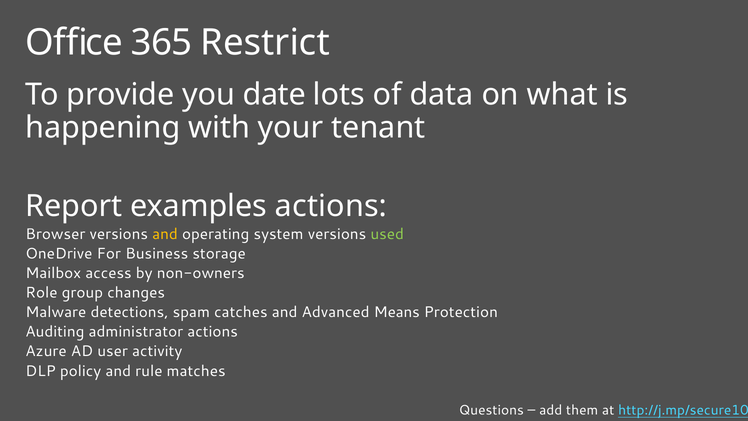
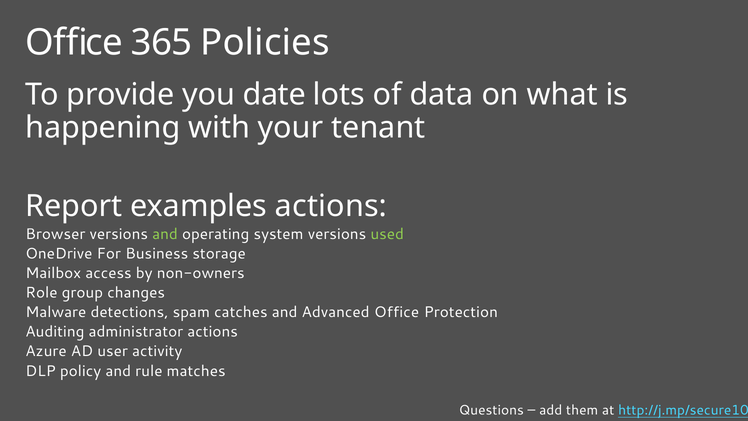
Restrict: Restrict -> Policies (265, 43)
and colour: yellow -> light green (165, 234)
Advanced Means: Means -> Office (397, 312)
